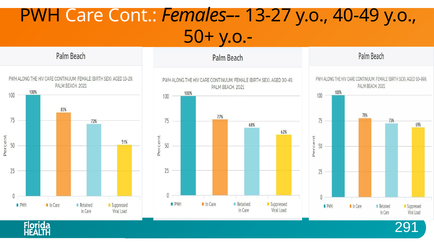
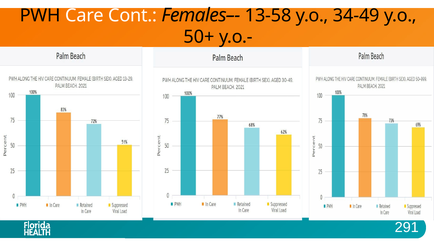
13-27: 13-27 -> 13-58 (268, 15)
40-49: 40-49 -> 34-49 (356, 15)
